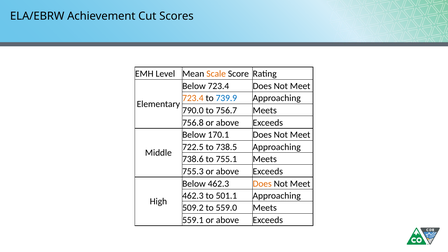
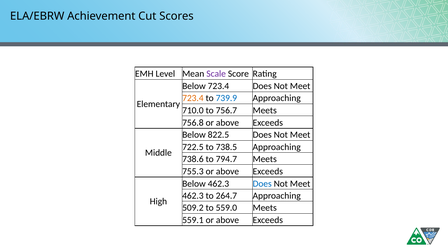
Scale colour: orange -> purple (216, 74)
790.0: 790.0 -> 710.0 (193, 110)
170.1: 170.1 -> 822.5 (218, 135)
755.1: 755.1 -> 794.7 (226, 159)
Does colour: orange -> blue (262, 184)
501.1: 501.1 -> 264.7 (226, 196)
